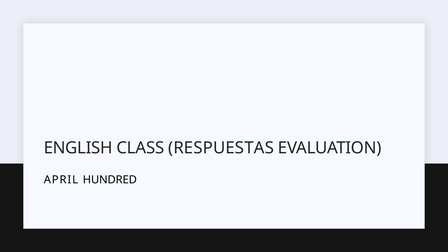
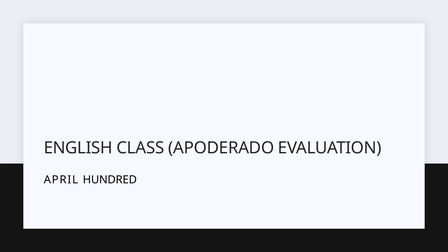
RESPUESTAS: RESPUESTAS -> APODERADO (221, 148)
